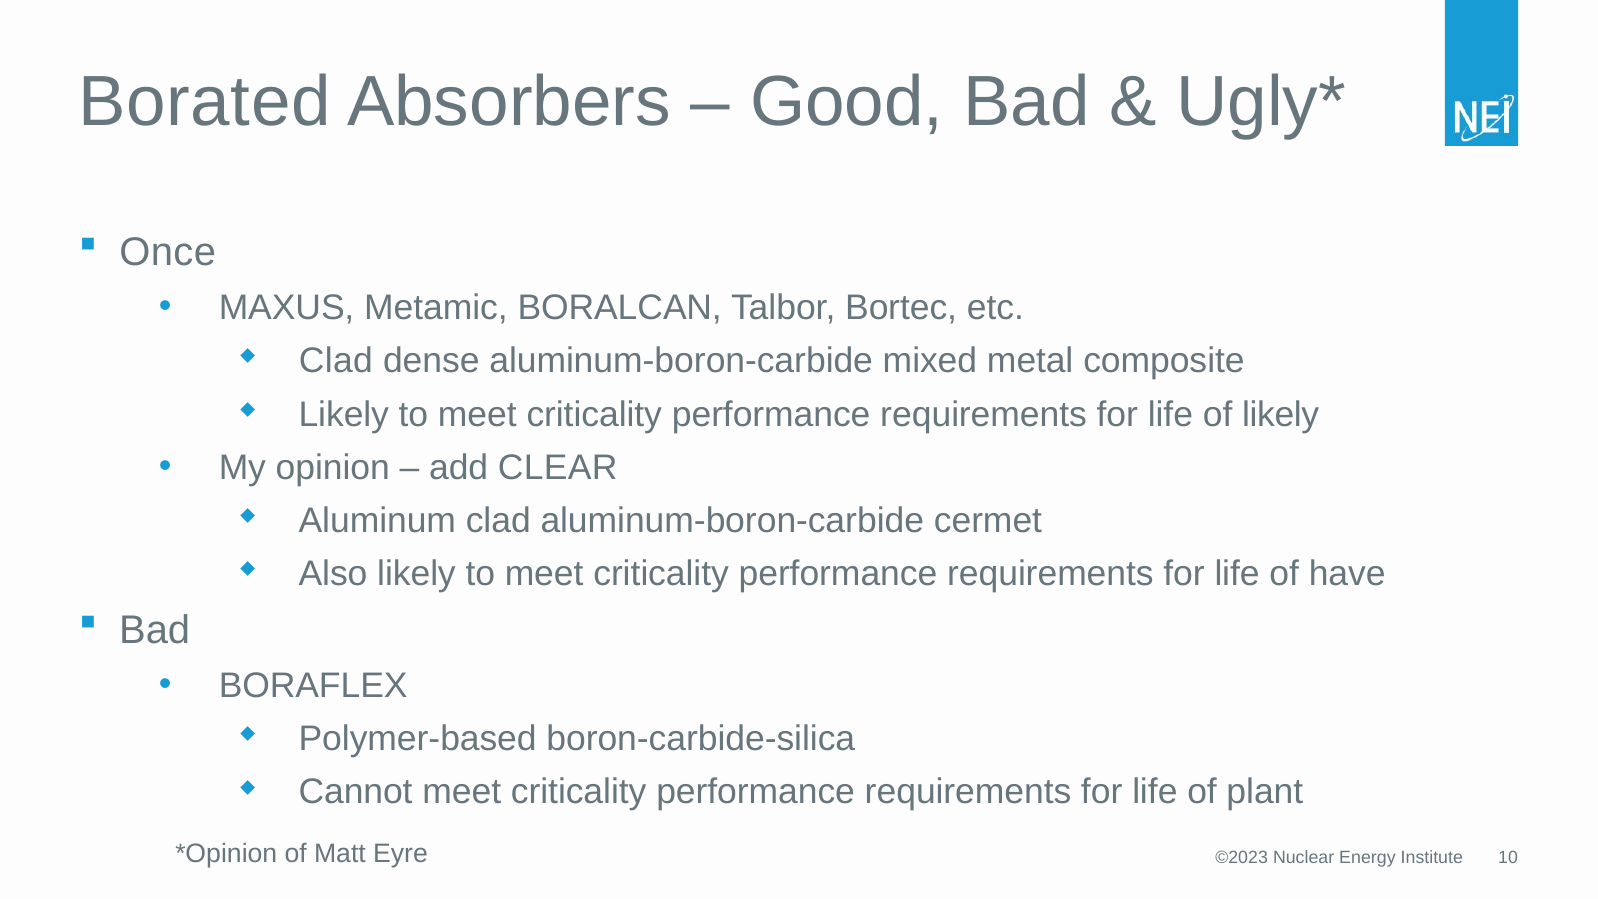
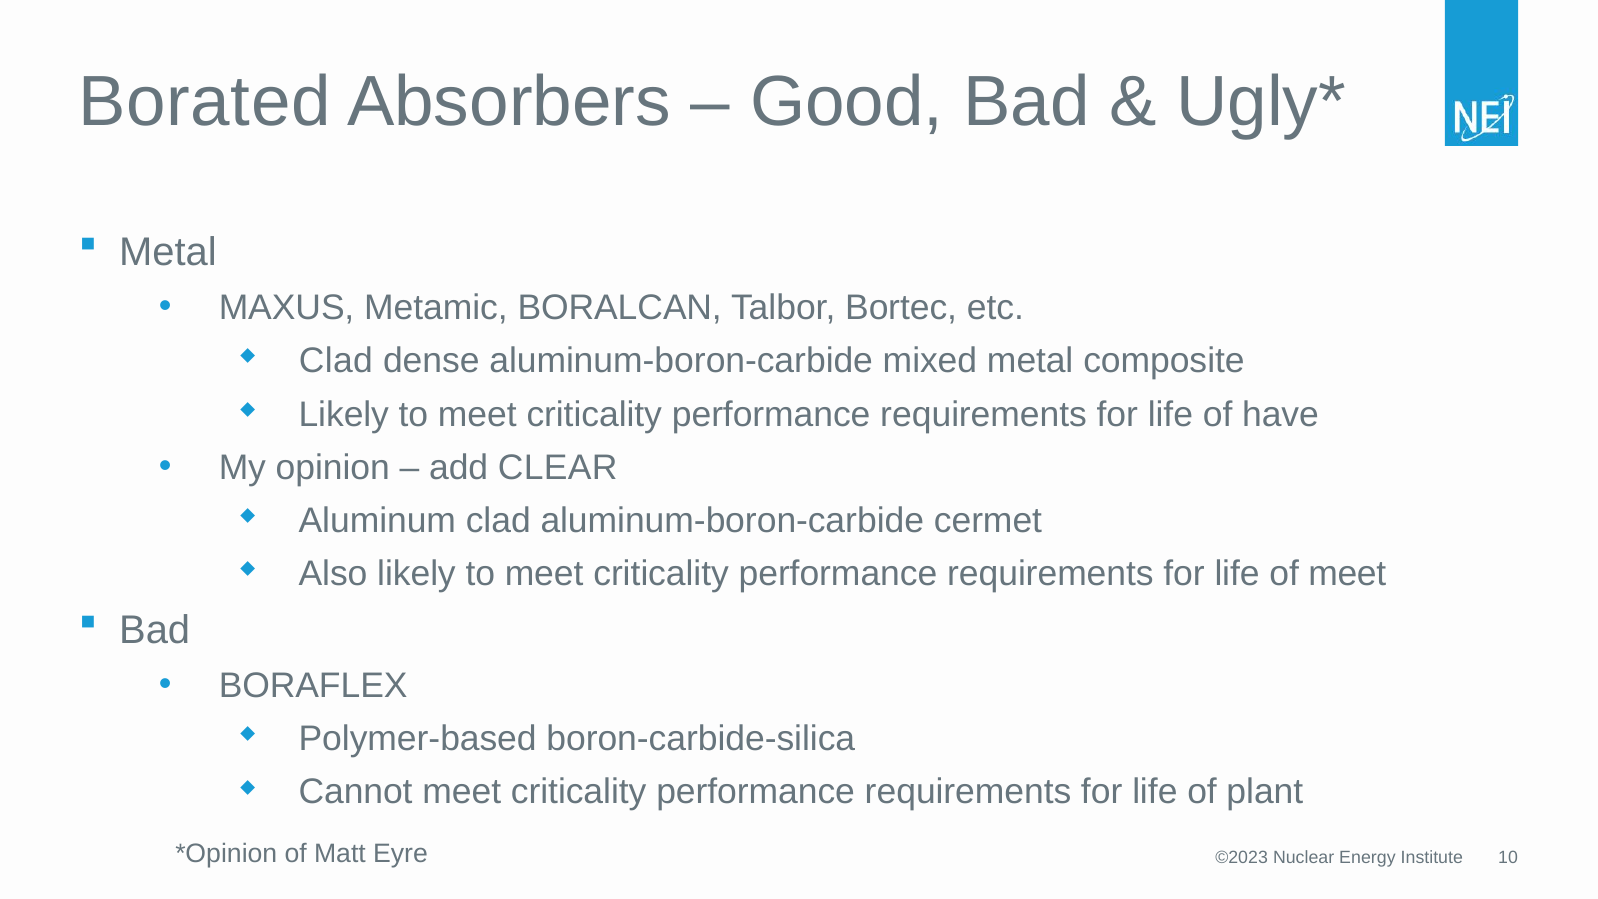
Once: Once -> Metal (168, 252)
of likely: likely -> have (1280, 414)
of have: have -> meet (1347, 574)
